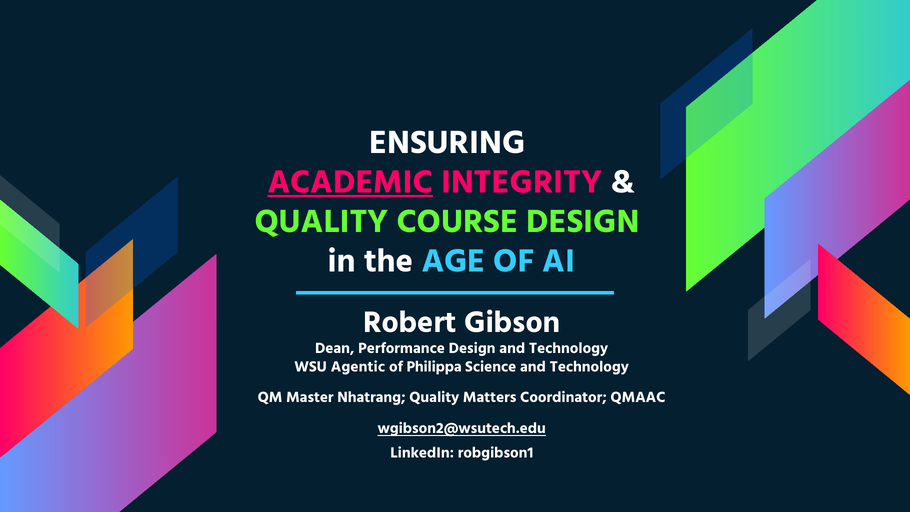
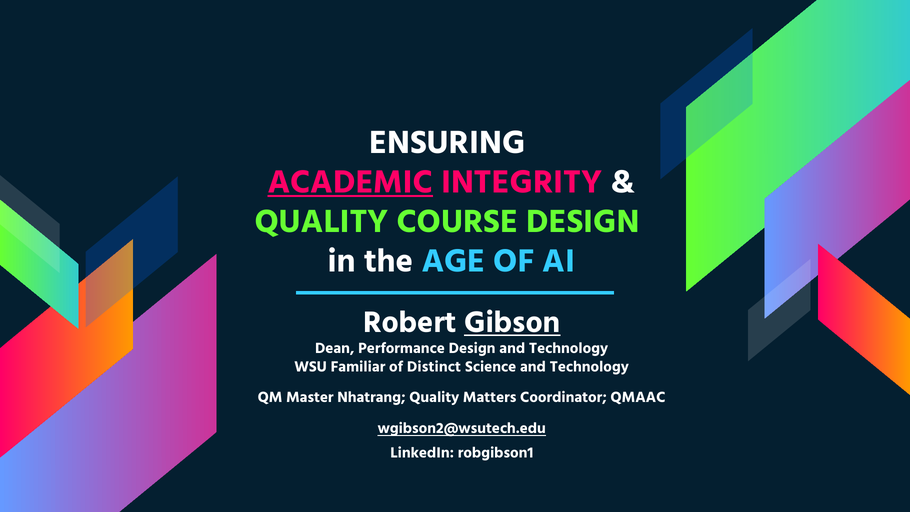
Gibson underline: none -> present (512, 322)
Agentic: Agentic -> Familiar (358, 366)
Philippa: Philippa -> Distinct (434, 366)
